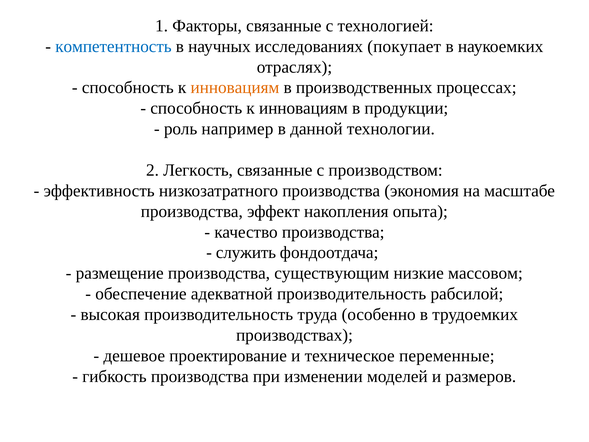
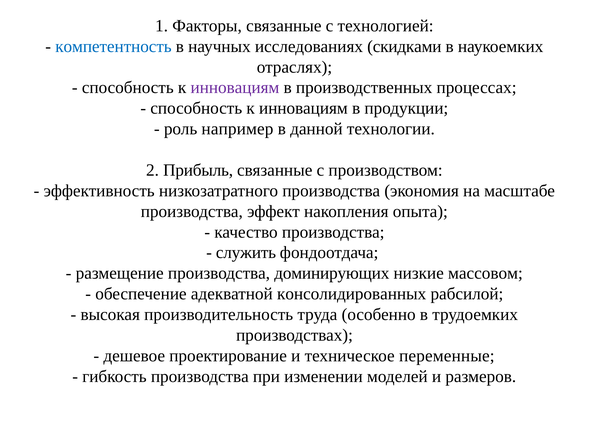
покупает: покупает -> скидками (404, 46)
инновациям colour: orange -> purple (235, 88)
Легкость: Легкость -> Прибыль (198, 170)
существующим: существующим -> доминирующих (332, 273)
адекватной производительность: производительность -> консолидированных (352, 294)
